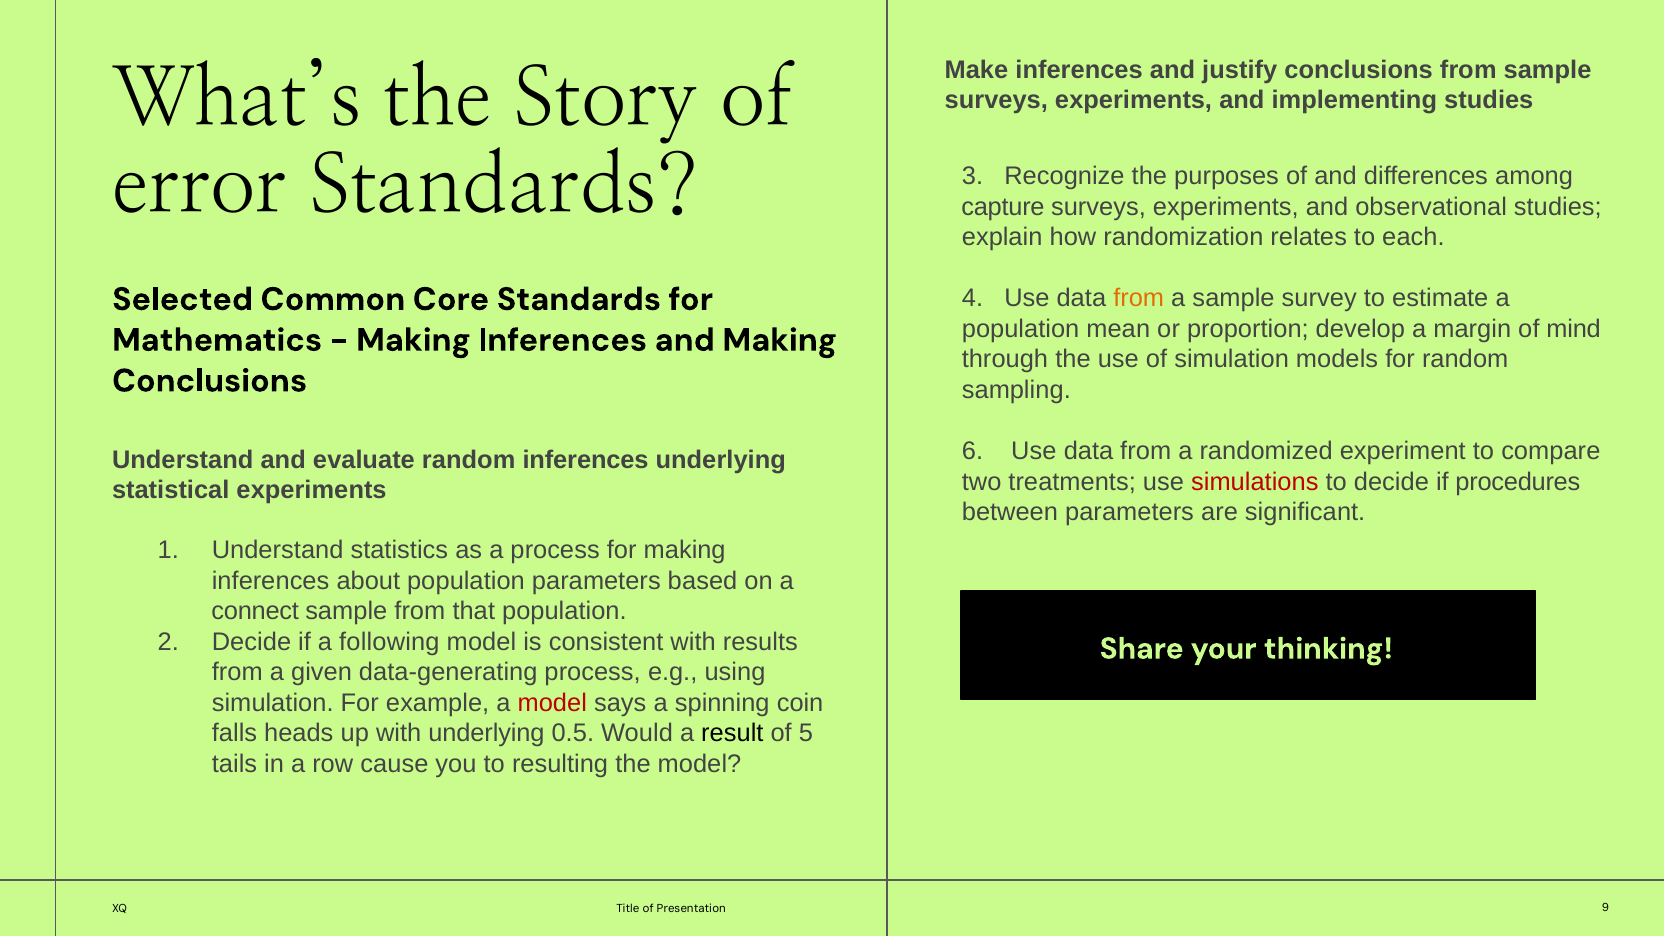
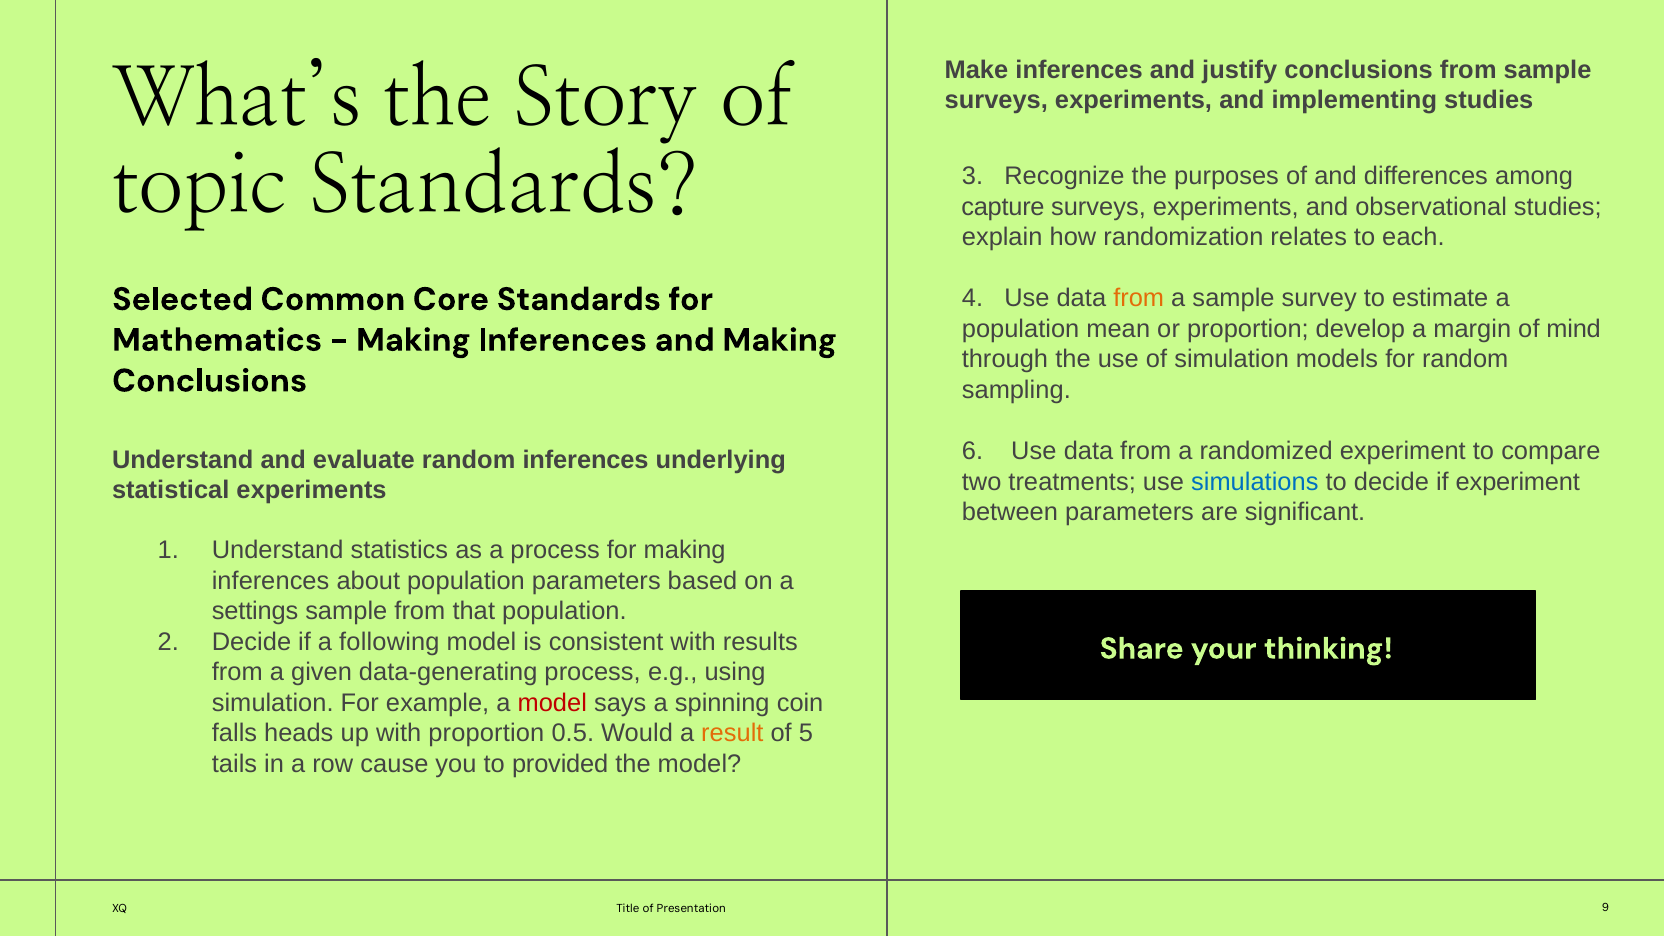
error: error -> topic (200, 186)
simulations colour: red -> blue (1255, 482)
if procedures: procedures -> experiment (1518, 482)
connect: connect -> settings (255, 611)
with underlying: underlying -> proportion (486, 734)
result colour: black -> orange (732, 734)
resulting: resulting -> provided (560, 764)
